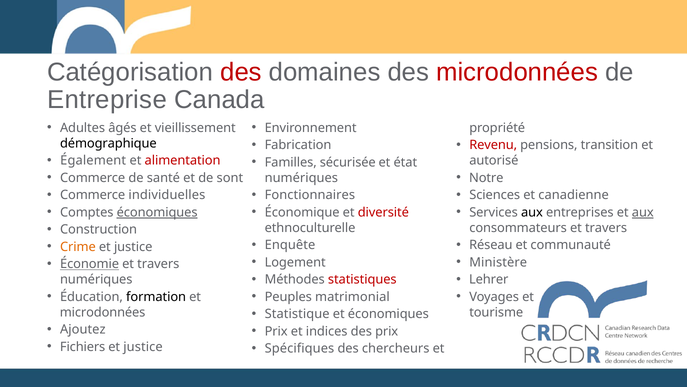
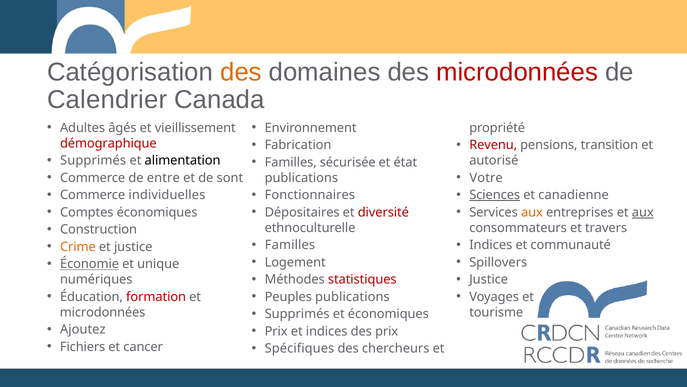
des colour: red -> orange (241, 72)
Entreprise: Entreprise -> Calendrier (107, 100)
démographique colour: black -> red (108, 143)
Également: Également -> Supprimés (93, 160)
alimentation colour: red -> black (183, 160)
santé: santé -> entre (163, 178)
Notre: Notre -> Votre (486, 178)
numériques: numériques -> publications (301, 178)
Sciences underline: none -> present (495, 195)
économiques underline: present -> none (157, 212)
Économique: Économique -> Dépositaires (302, 212)
aux colour: black -> orange (532, 212)
Enquête: Enquête -> Familles (290, 245)
Réseau: Réseau -> Indices (491, 245)
Ministère: Ministère -> Spillovers (498, 262)
travers: travers -> unique (158, 264)
Lehrer: Lehrer -> Justice (489, 279)
formation colour: black -> red (156, 296)
Peuples matrimonial: matrimonial -> publications (352, 296)
Statistique: Statistique -> Supprimés (297, 314)
justice: justice -> cancer (143, 346)
